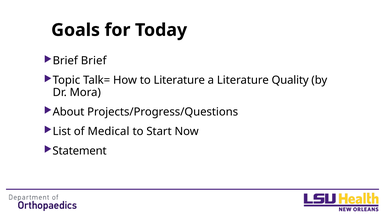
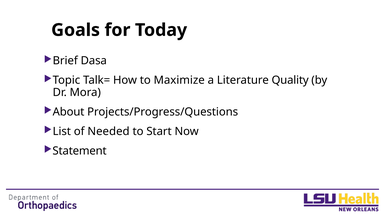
Brief Brief: Brief -> Dasa (94, 61)
to Literature: Literature -> Maximize (179, 80)
Medical: Medical -> Needed (109, 131)
